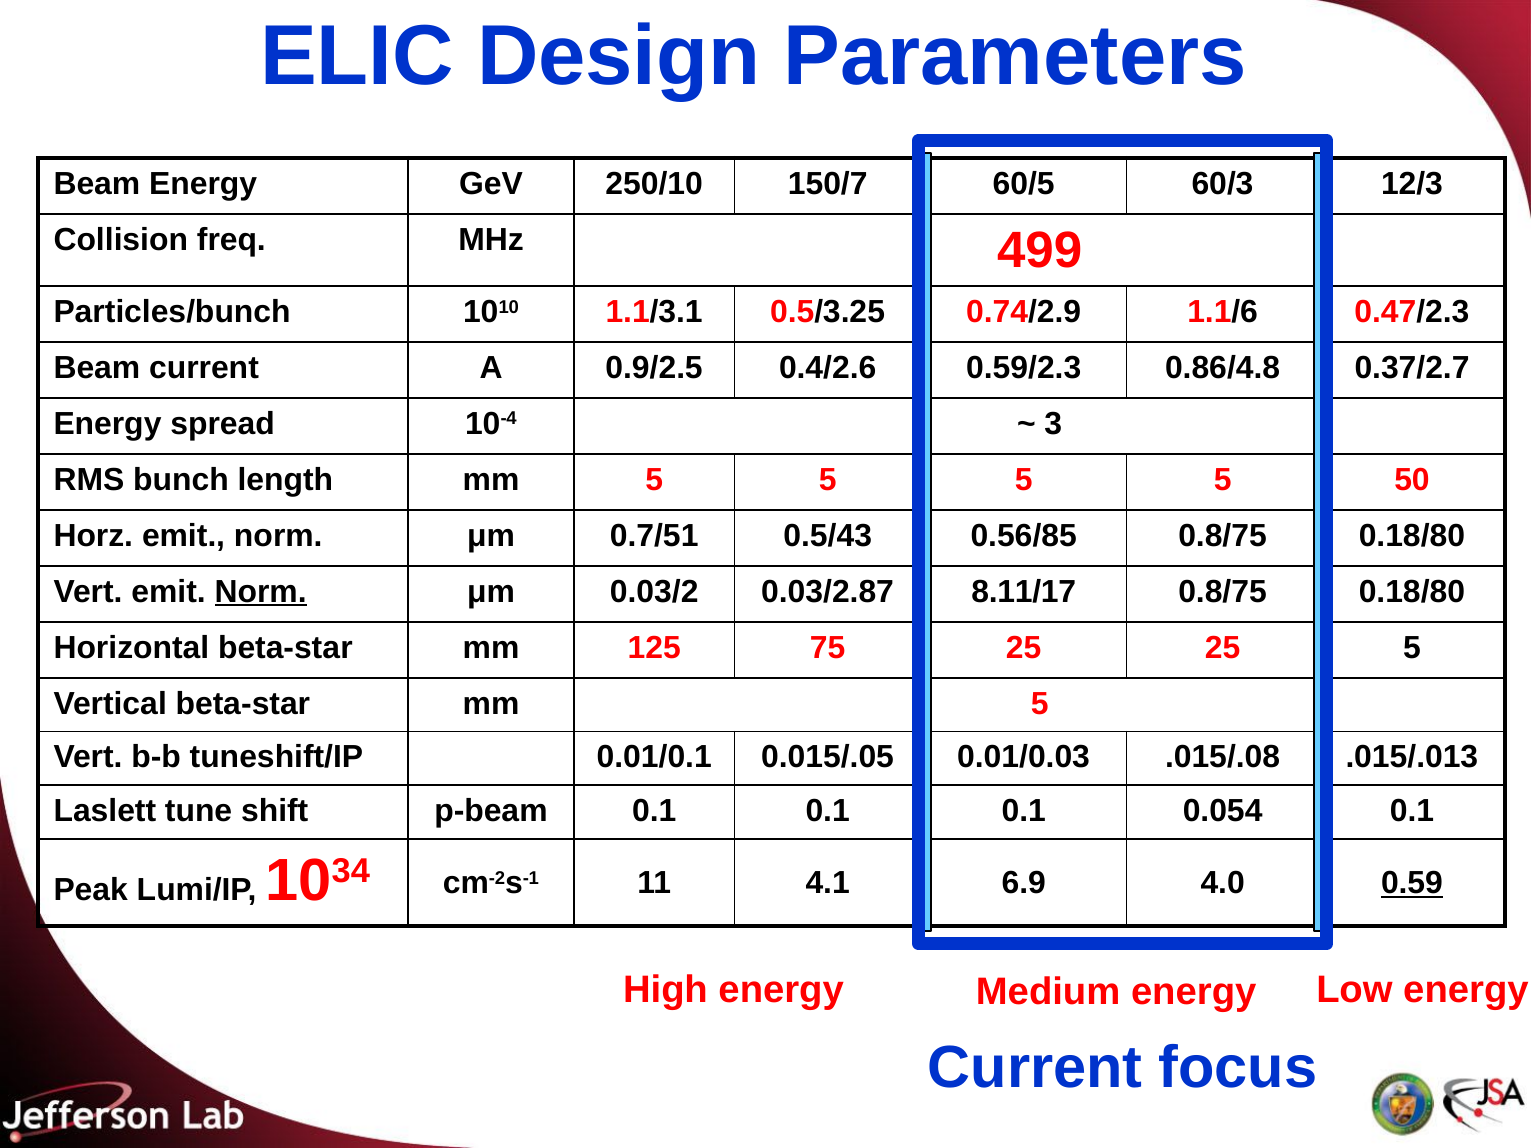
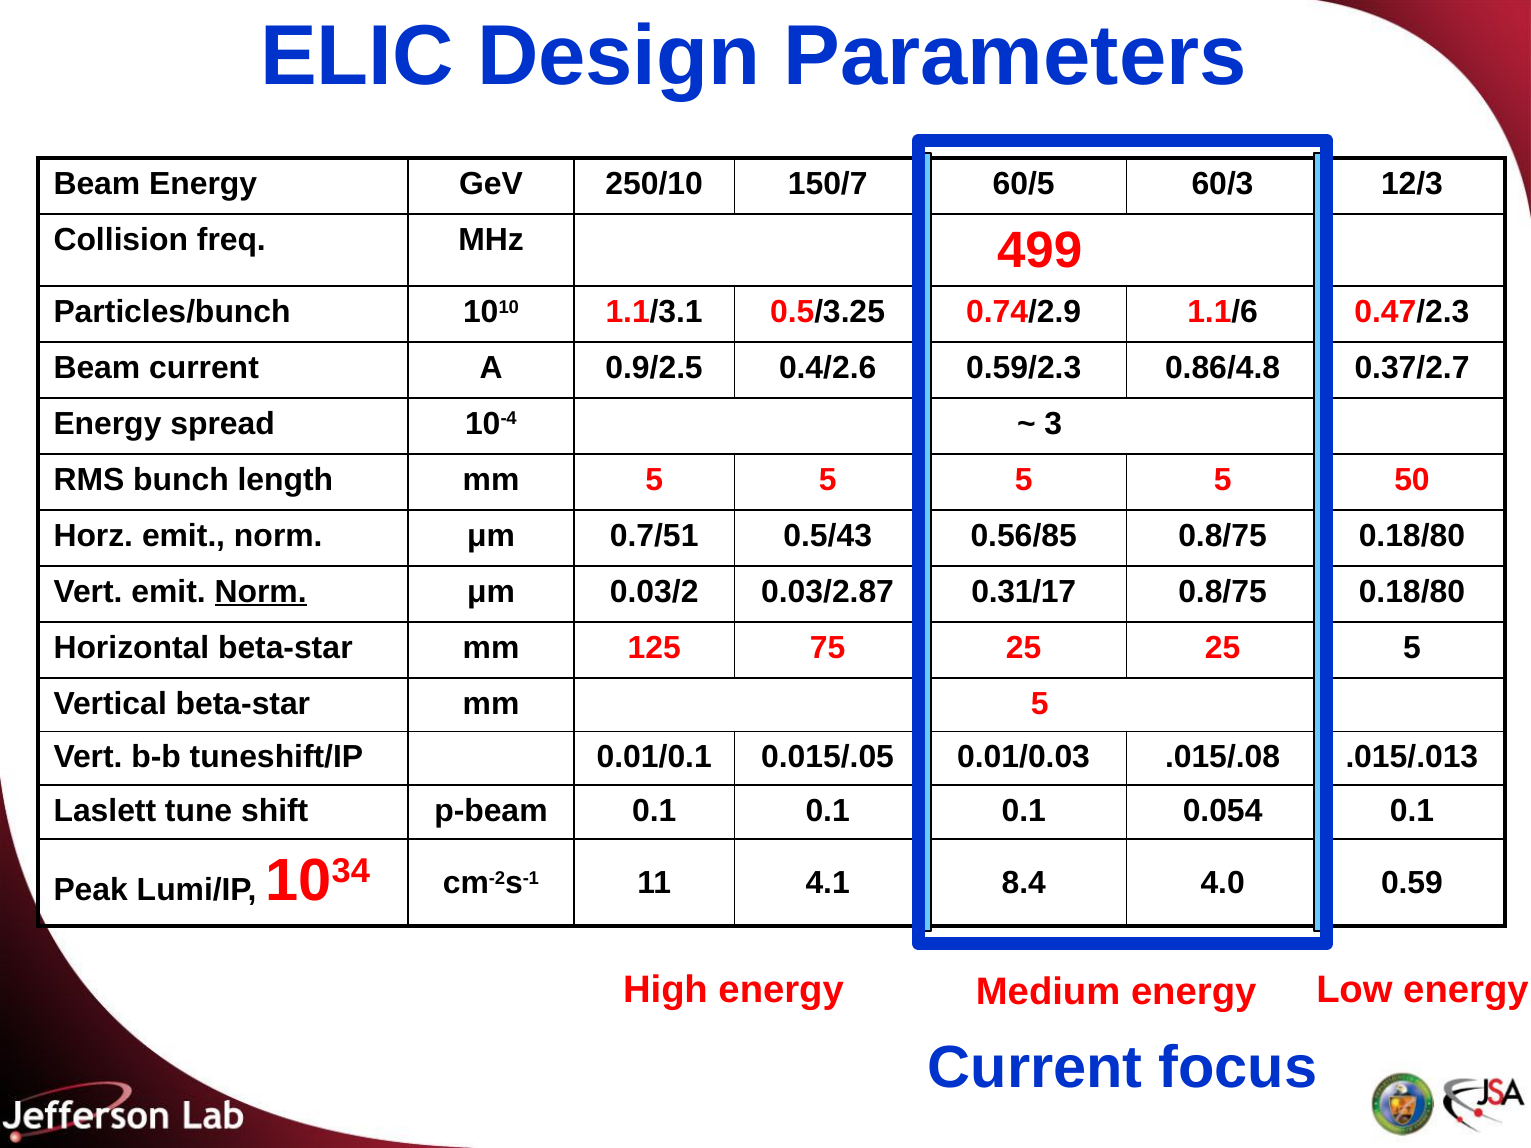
8.11/17: 8.11/17 -> 0.31/17 (1024, 592)
6.9: 6.9 -> 8.4 (1024, 883)
0.59 underline: present -> none (1412, 883)
